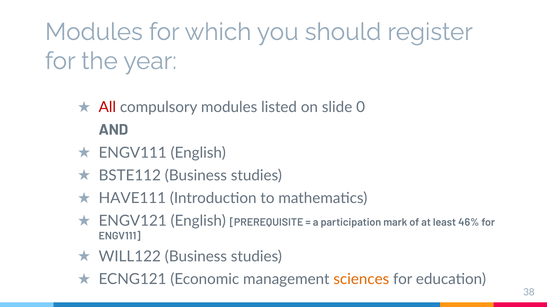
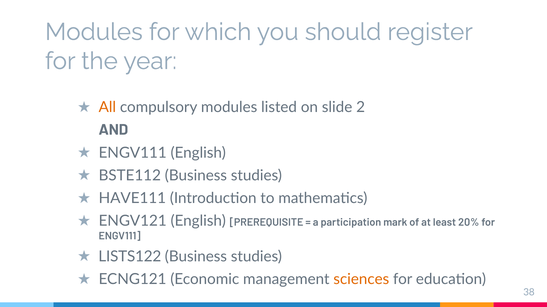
All colour: red -> orange (107, 107)
0: 0 -> 2 (361, 107)
46%: 46% -> 20% (469, 223)
WILL122: WILL122 -> LISTS122 (130, 257)
